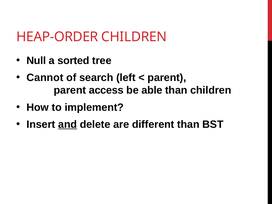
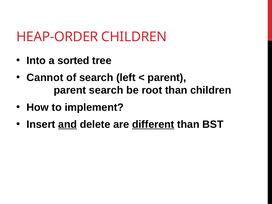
Null: Null -> Into (36, 61)
parent access: access -> search (106, 90)
able: able -> root (152, 90)
different underline: none -> present (153, 124)
